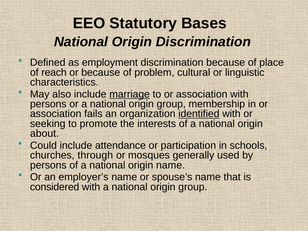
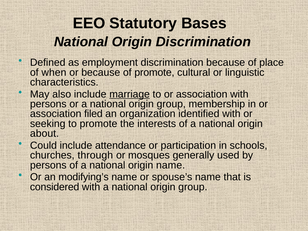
reach: reach -> when (54, 72)
of problem: problem -> promote (154, 72)
fails: fails -> filed (93, 114)
identified underline: present -> none (199, 114)
employer’s: employer’s -> modifying’s (84, 177)
